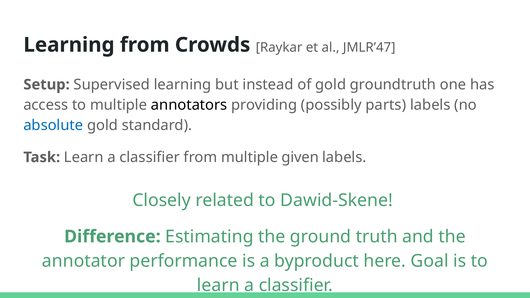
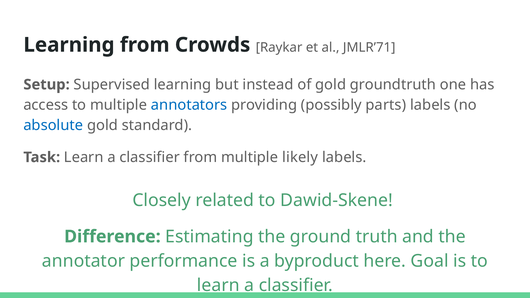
JMLR’47: JMLR’47 -> JMLR’71 (369, 47)
annotators colour: black -> blue (189, 105)
given: given -> likely (300, 157)
